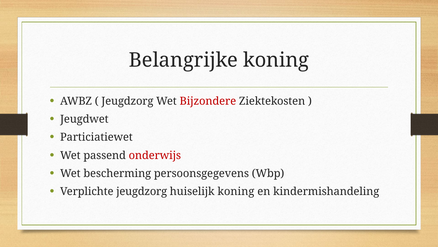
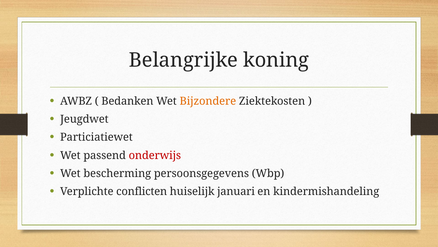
Jeugdzorg: Jeugdzorg -> Bedanken (127, 101)
Bijzondere colour: red -> orange (208, 101)
Verplichte jeugdzorg: jeugdzorg -> conflicten (142, 191)
huiselijk koning: koning -> januari (236, 191)
